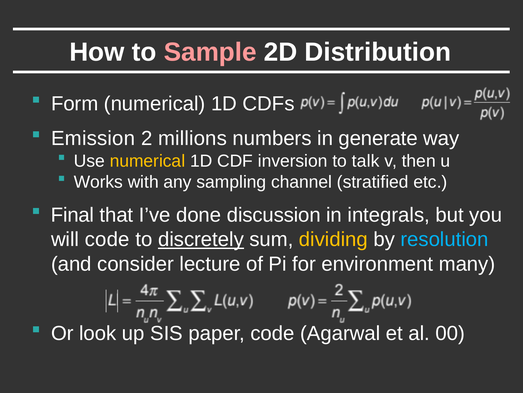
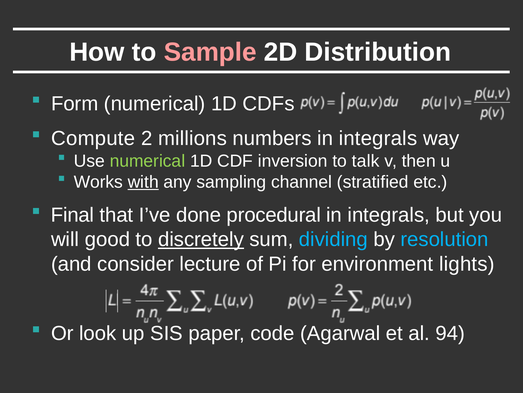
Emission: Emission -> Compute (93, 138)
numbers in generate: generate -> integrals (378, 138)
numerical colour: yellow -> light green (147, 161)
with underline: none -> present (143, 182)
discussion: discussion -> procedural (274, 215)
will code: code -> good (107, 239)
dividing colour: yellow -> light blue (333, 239)
many: many -> lights (467, 263)
00: 00 -> 94 (450, 333)
